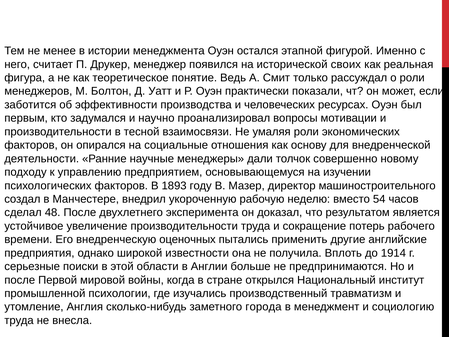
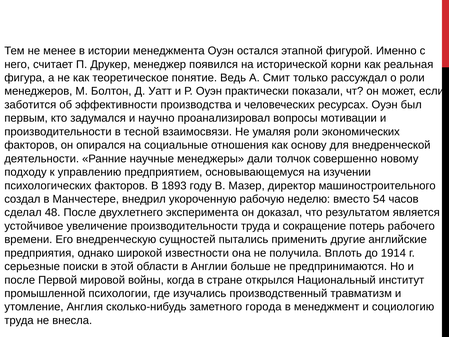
своих: своих -> корни (346, 64)
оценочных: оценочных -> сущностей (187, 239)
